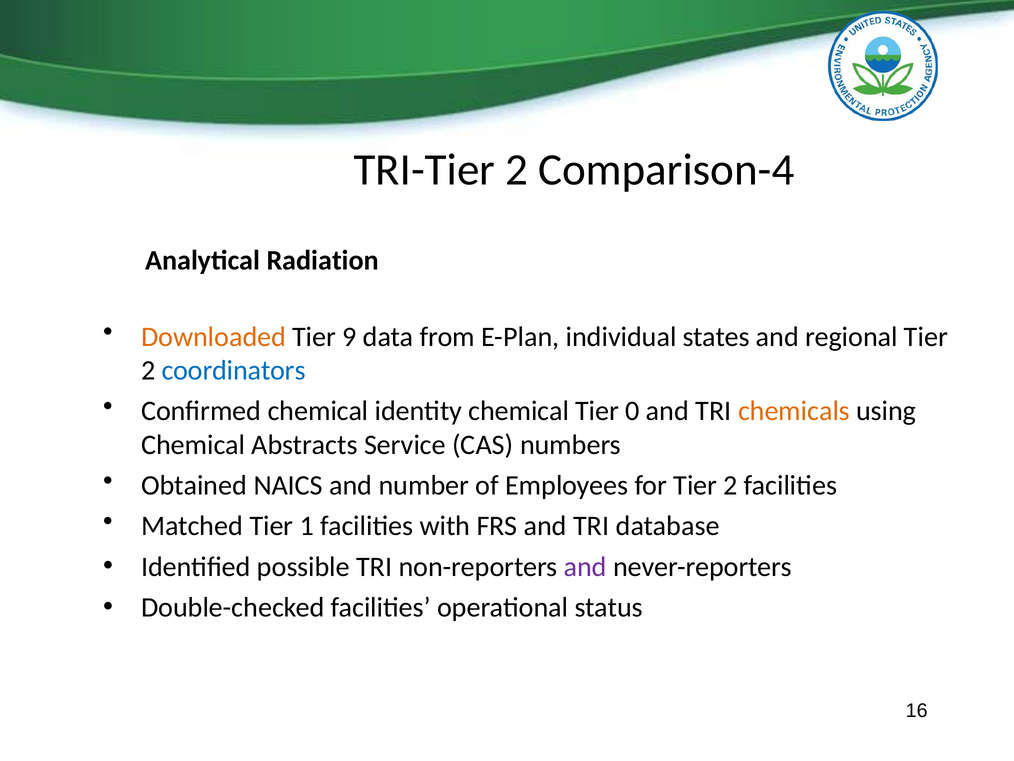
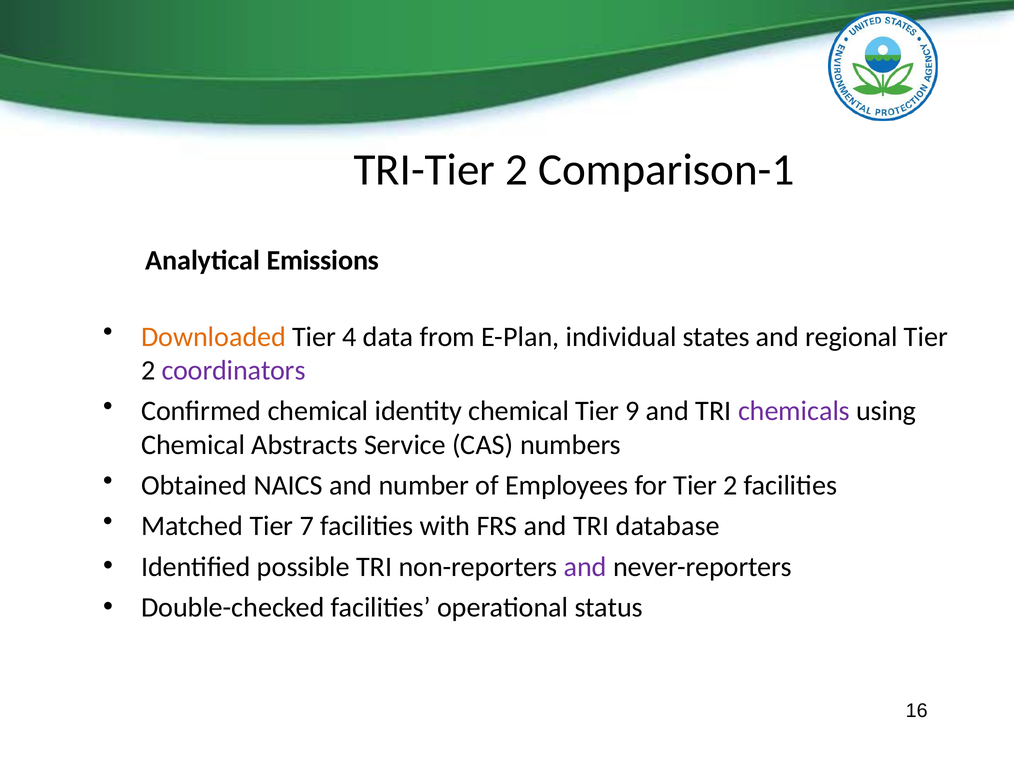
Comparison-4: Comparison-4 -> Comparison-1 (666, 170)
Radiation: Radiation -> Emissions (323, 260)
9: 9 -> 4 (349, 336)
coordinators colour: blue -> purple (234, 370)
0: 0 -> 9 (632, 411)
chemicals colour: orange -> purple (794, 411)
1: 1 -> 7 (307, 526)
